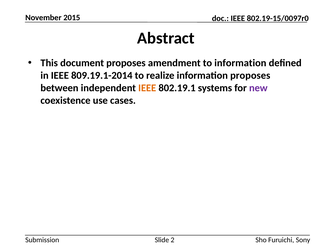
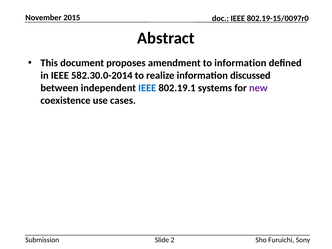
809.19.1-2014: 809.19.1-2014 -> 582.30.0-2014 (102, 75)
information proposes: proposes -> discussed (250, 75)
IEEE colour: orange -> blue (147, 88)
